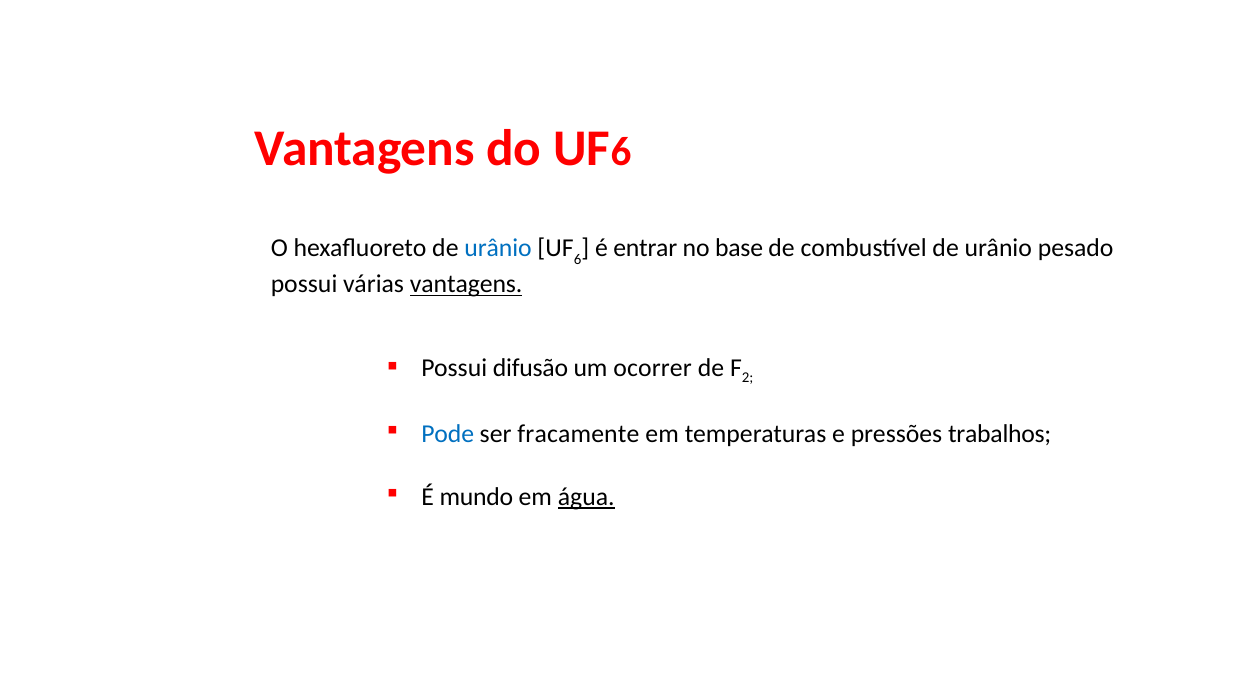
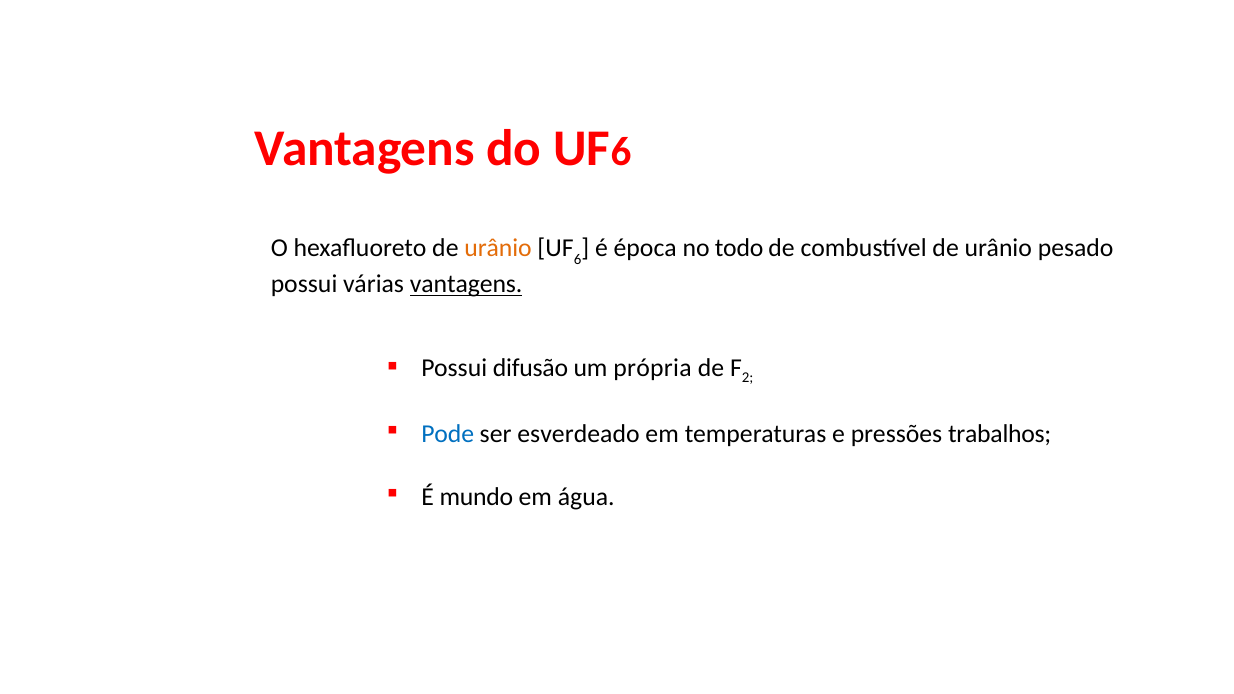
urânio colour: blue -> orange (498, 248)
entrar: entrar -> época (645, 248)
base: base -> todo (739, 248)
ocorrer: ocorrer -> própria (653, 368)
fracamente: fracamente -> esverdeado (578, 434)
água underline: present -> none (586, 497)
